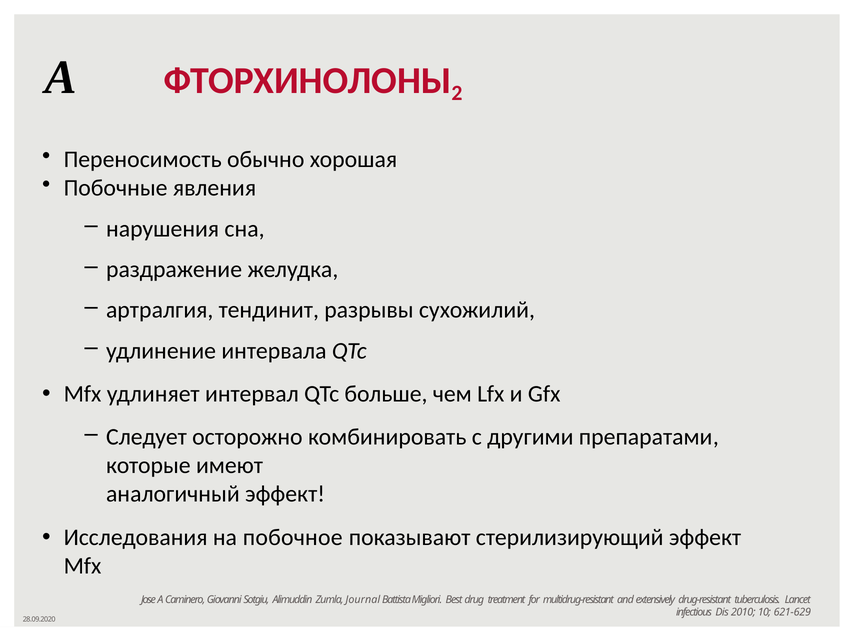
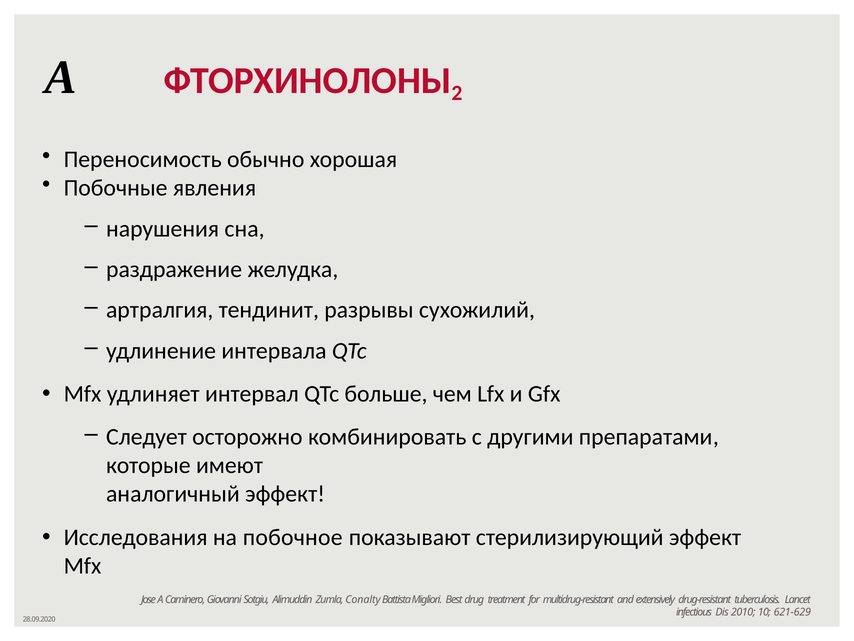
Journal: Journal -> Conalty (363, 599)
